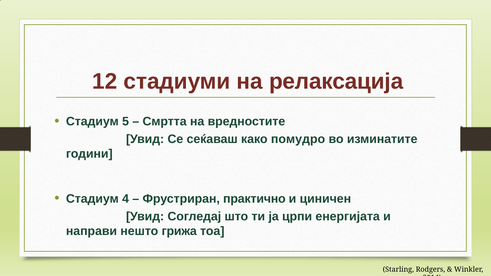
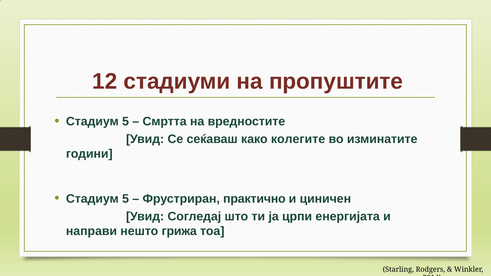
релаксација: релаксација -> пропуштите (336, 81)
помудро: помудро -> колегите (298, 139)
4: 4 -> 5 (126, 199)
